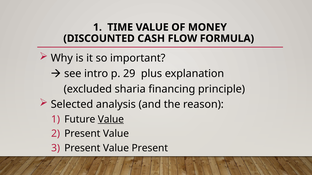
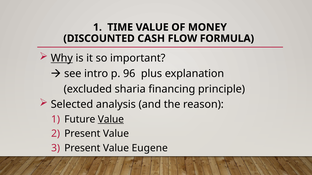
Why underline: none -> present (62, 58)
29: 29 -> 96 (129, 74)
Value Present: Present -> Eugene (150, 149)
